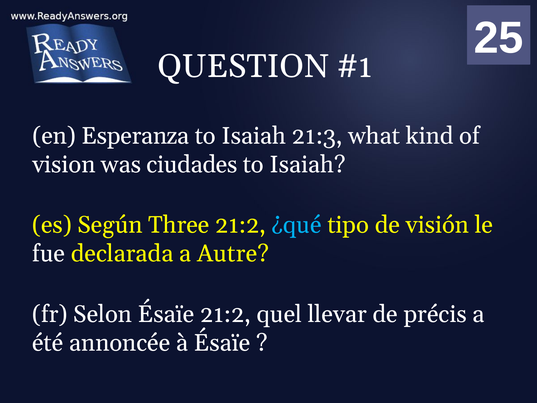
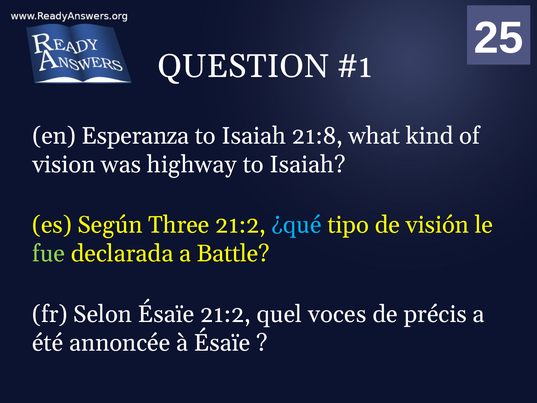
21:3: 21:3 -> 21:8 (317, 136)
ciudades: ciudades -> highway (192, 164)
fue colour: white -> light green (49, 254)
Autre: Autre -> Battle (233, 254)
llevar: llevar -> voces (337, 314)
